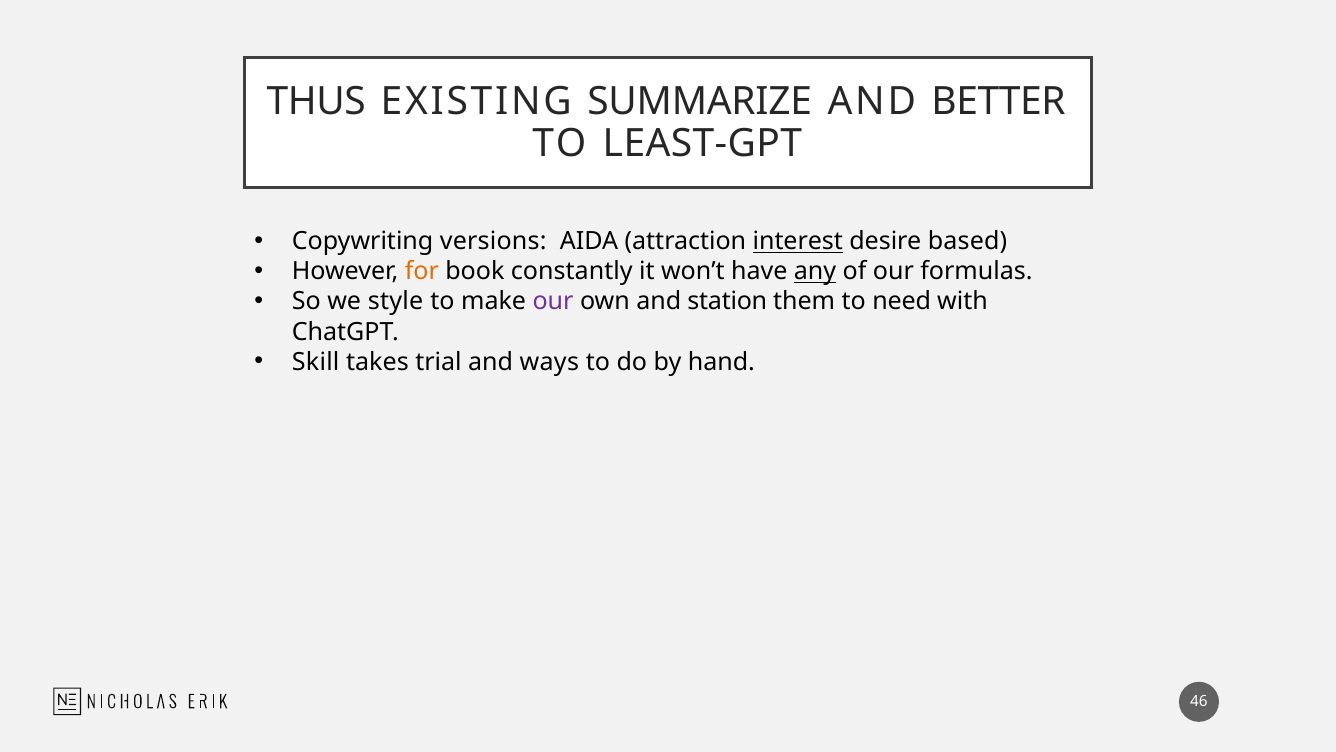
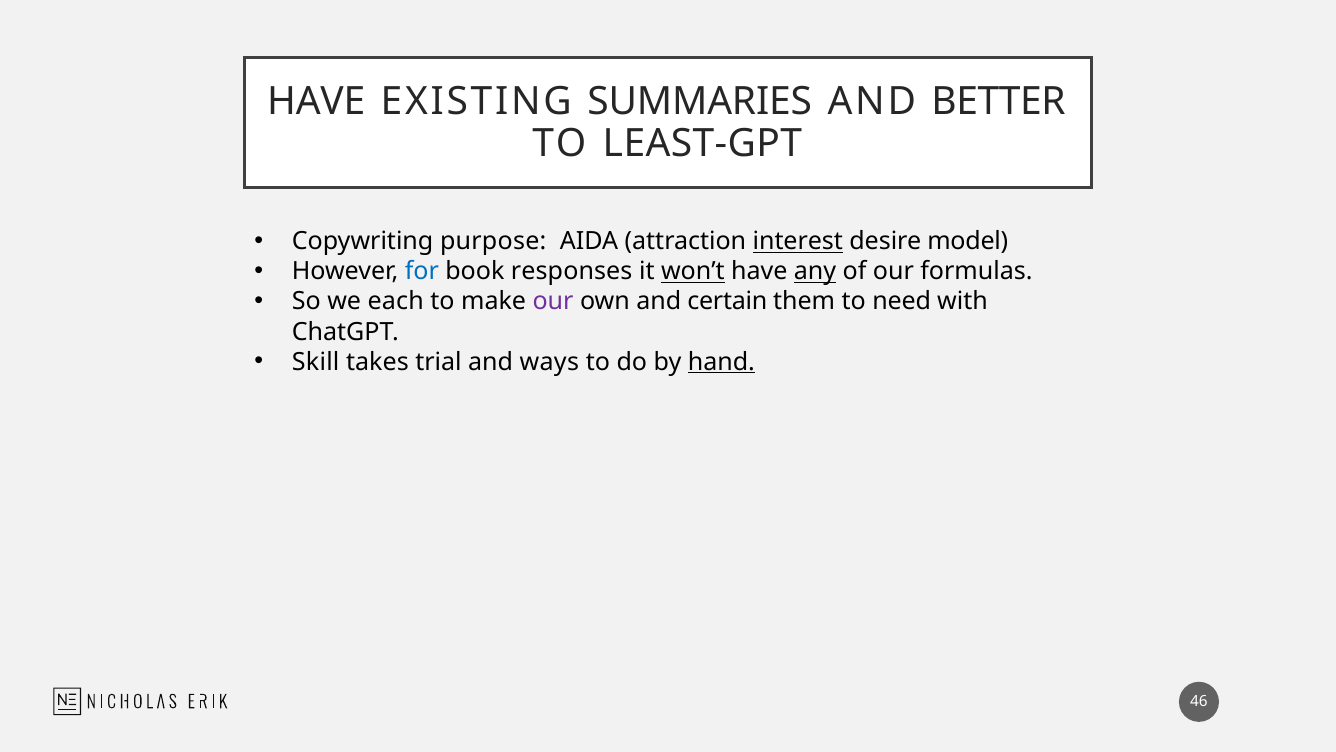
THUS: THUS -> HAVE (316, 101)
SUMMARIZE: SUMMARIZE -> SUMMARIES (700, 101)
versions: versions -> purpose (493, 241)
based: based -> model (968, 241)
for colour: orange -> blue (422, 271)
constantly: constantly -> responses (572, 271)
won’t underline: none -> present (693, 271)
style: style -> each (396, 301)
station: station -> certain (727, 301)
hand underline: none -> present (721, 362)
